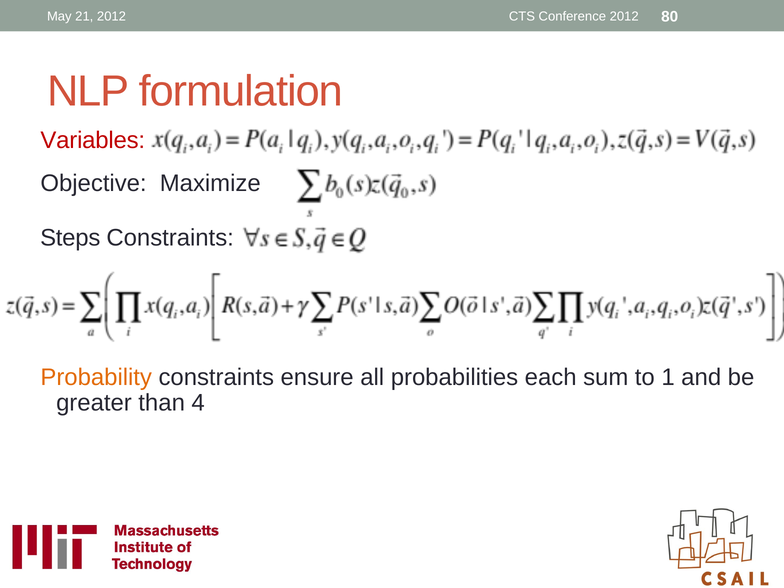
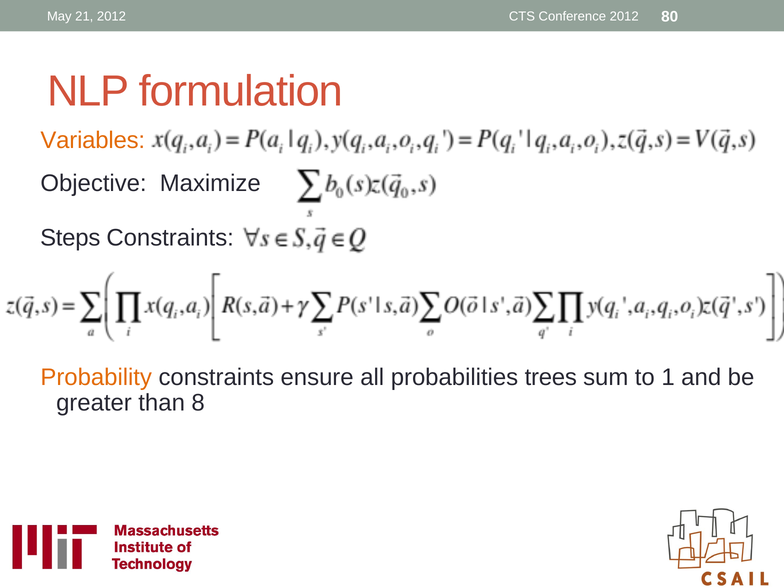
Variables colour: red -> orange (93, 140)
each: each -> trees (551, 377)
4: 4 -> 8 (198, 403)
